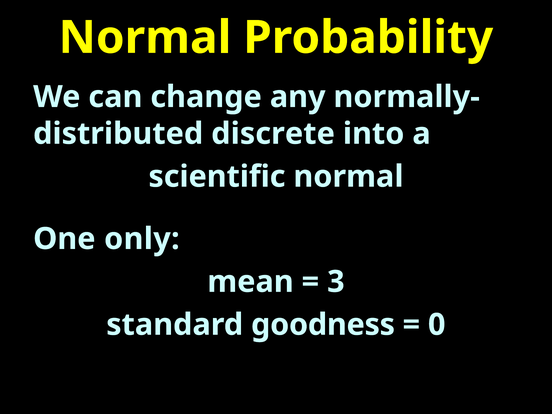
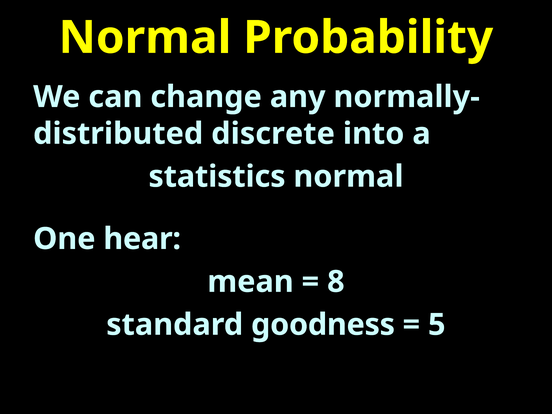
scientific: scientific -> statistics (217, 177)
only: only -> hear (142, 239)
3: 3 -> 8 (336, 282)
0: 0 -> 5 (437, 325)
